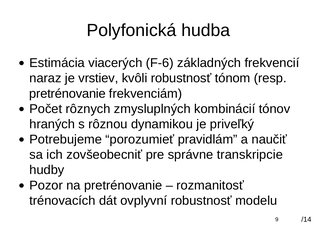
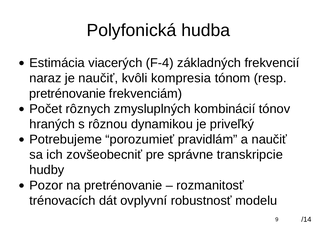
F-6: F-6 -> F-4 (160, 63)
je vrstiev: vrstiev -> naučiť (98, 79)
kvôli robustnosť: robustnosť -> kompresia (181, 79)
